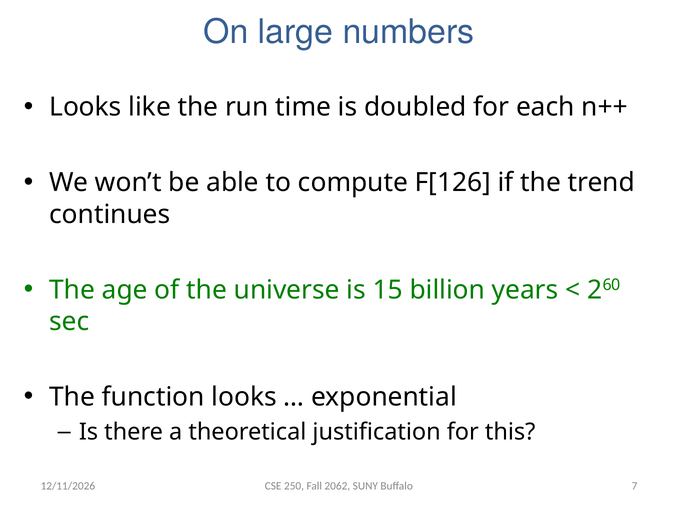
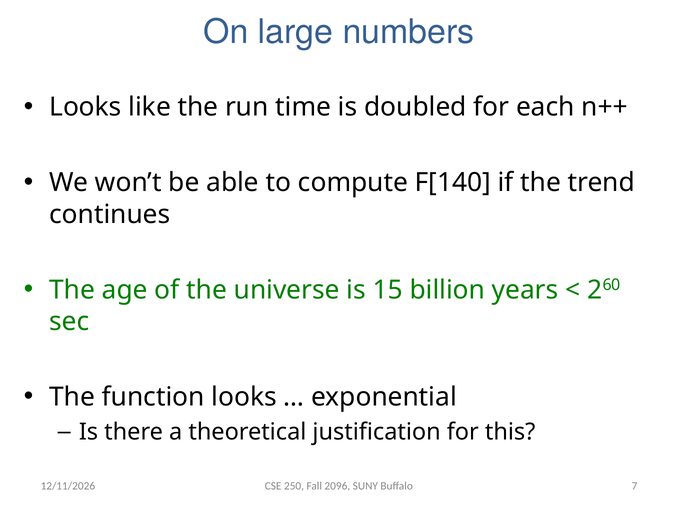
F[126: F[126 -> F[140 (453, 182)
2062: 2062 -> 2096 (337, 486)
